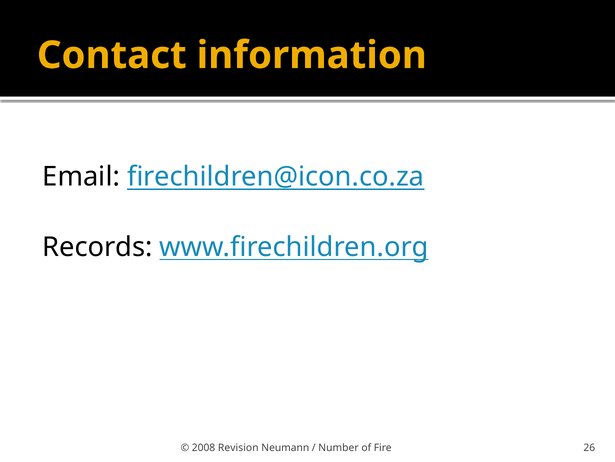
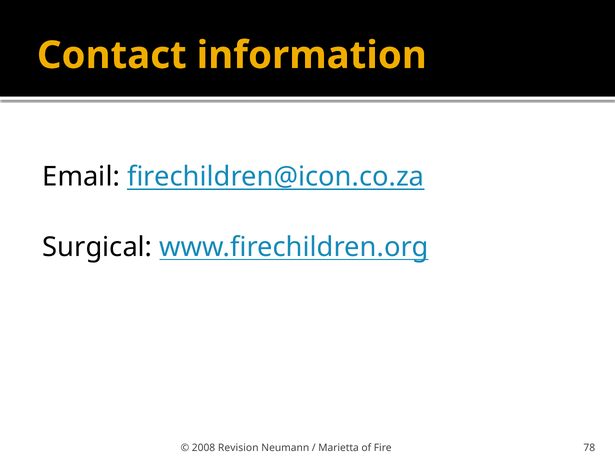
Records: Records -> Surgical (97, 247)
Number: Number -> Marietta (339, 447)
26: 26 -> 78 (589, 447)
